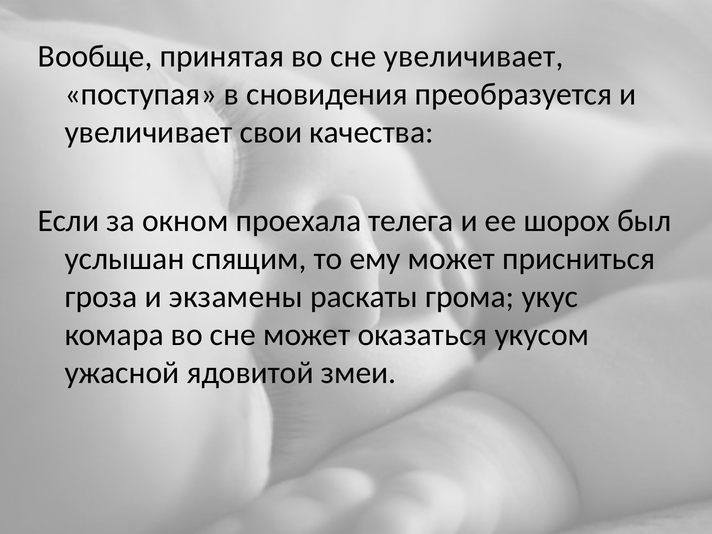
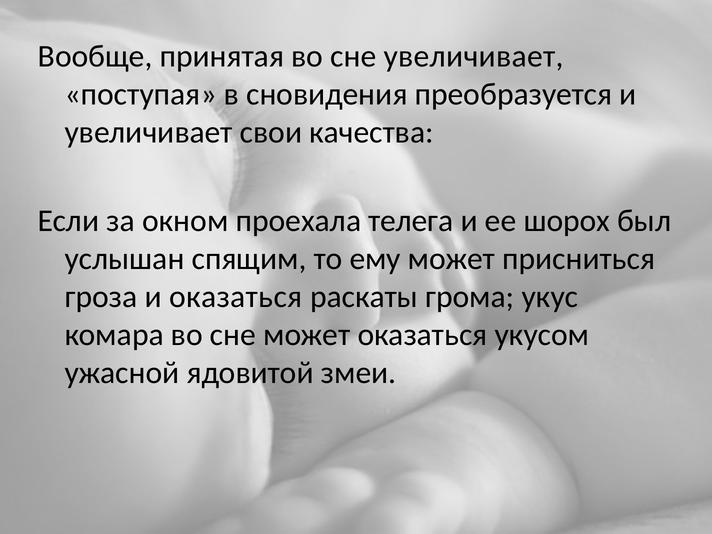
и экзамены: экзамены -> оказаться (236, 297)
